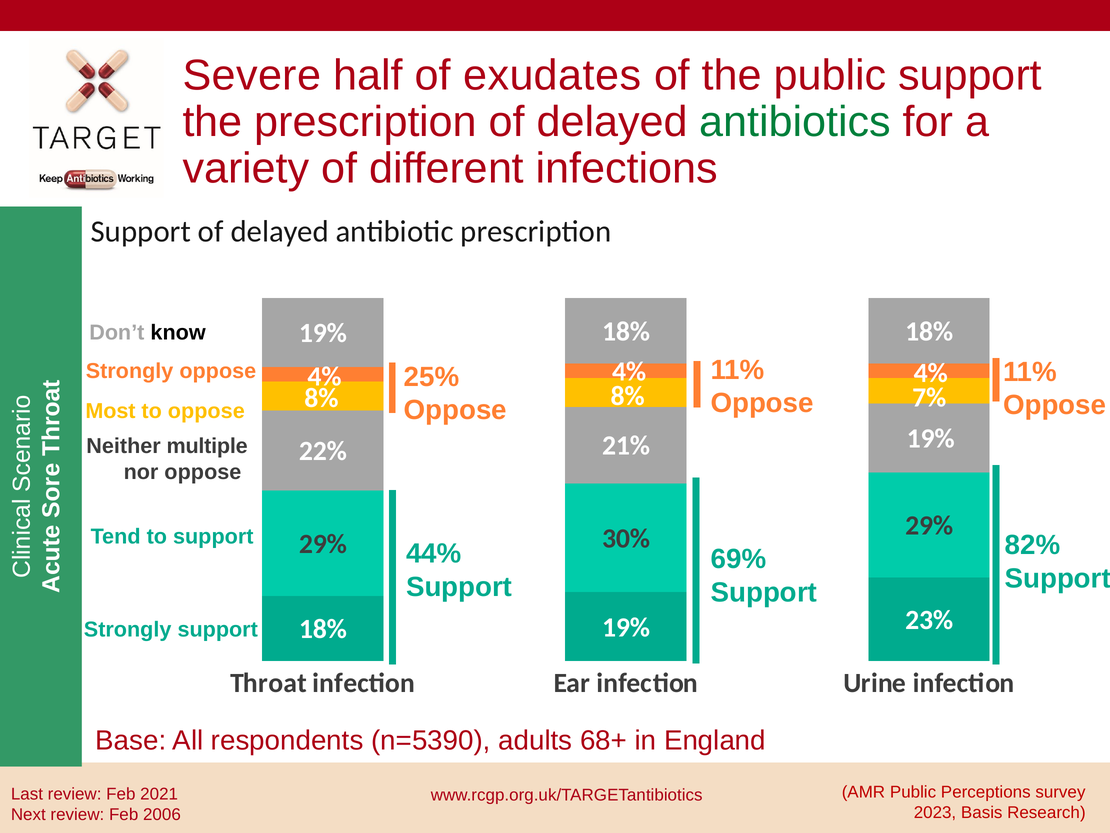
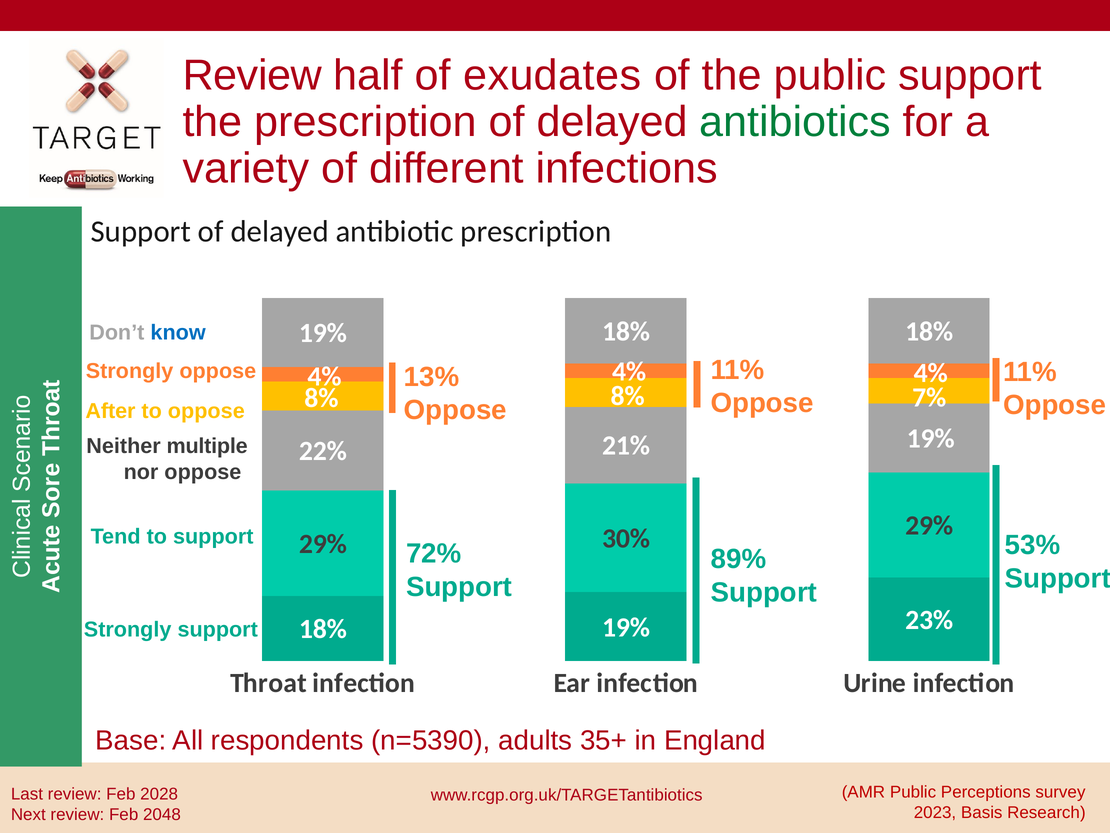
Severe: Severe -> Review (252, 75)
know colour: black -> blue (178, 332)
25%: 25% -> 13% (432, 377)
Most: Most -> After (110, 411)
82%: 82% -> 53% (1033, 545)
44%: 44% -> 72% (434, 553)
69%: 69% -> 89% (739, 559)
68+: 68+ -> 35+ (604, 740)
2021: 2021 -> 2028 (159, 794)
2006: 2006 -> 2048 (162, 814)
